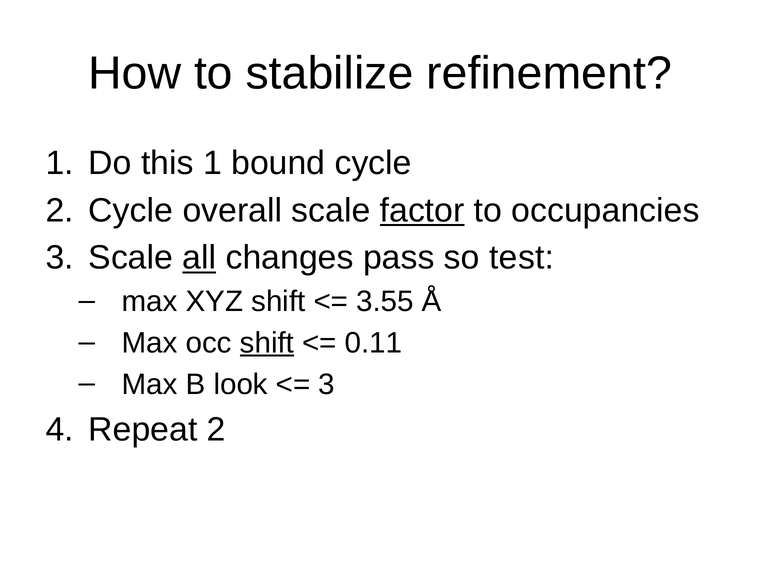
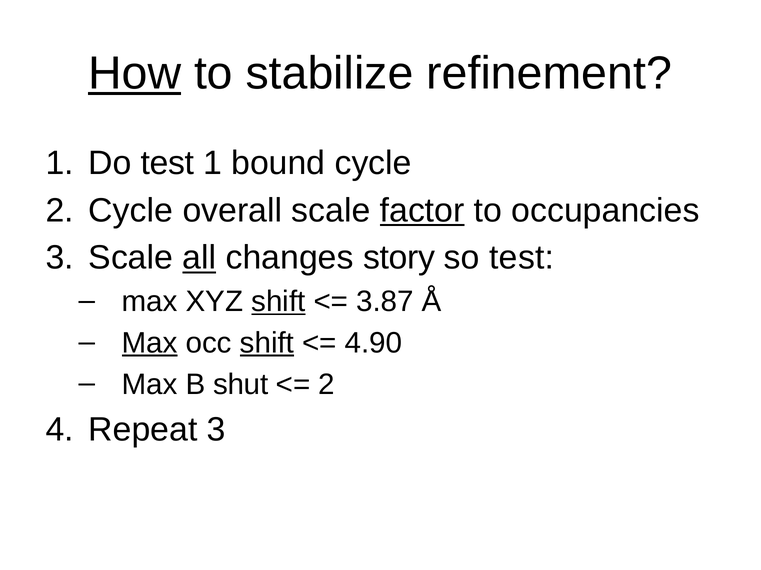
How underline: none -> present (135, 74)
Do this: this -> test (168, 163)
pass: pass -> story (399, 258)
shift underline: none -> present (278, 302)
3.55: 3.55 -> 3.87 (385, 302)
Max underline: none -> present (150, 343)
0.11: 0.11 -> 4.90 (374, 343)
look: look -> shut (241, 385)
3: 3 -> 2 (327, 385)
Repeat 2: 2 -> 3 (216, 430)
